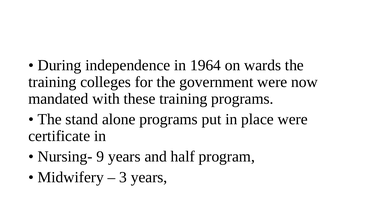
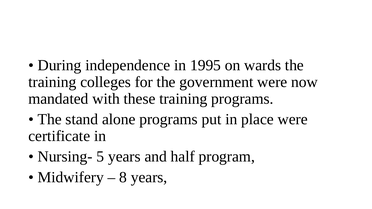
1964: 1964 -> 1995 (206, 65)
9: 9 -> 5 (100, 157)
3: 3 -> 8 (123, 177)
